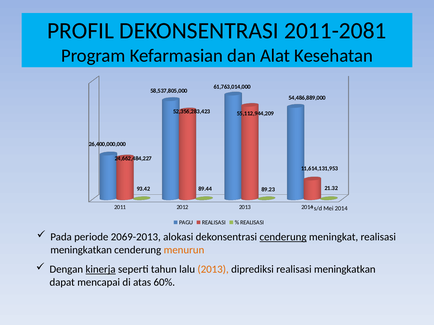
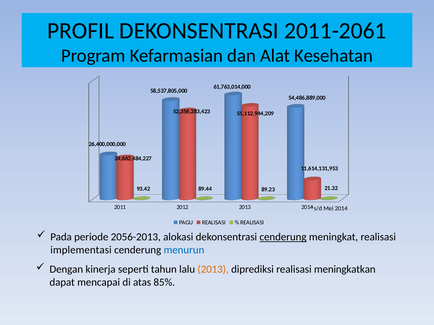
2011-2081: 2011-2081 -> 2011-2061 (335, 31)
2069-2013: 2069-2013 -> 2056-2013 (136, 237)
meningkatkan: meningkatkan -> implementasi (81, 250)
menurun colour: orange -> blue (184, 250)
kinerja underline: present -> none (101, 270)
60%: 60% -> 85% (164, 283)
